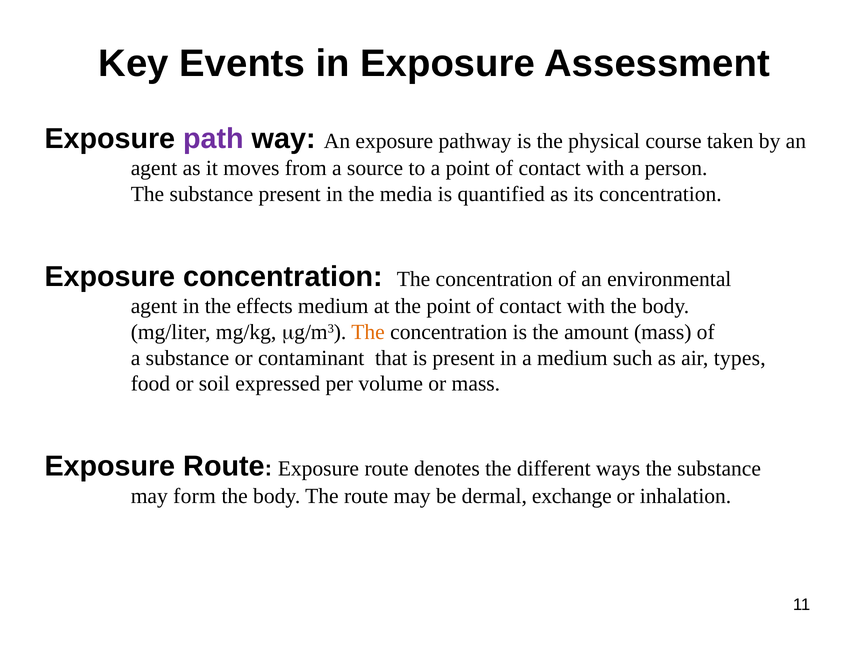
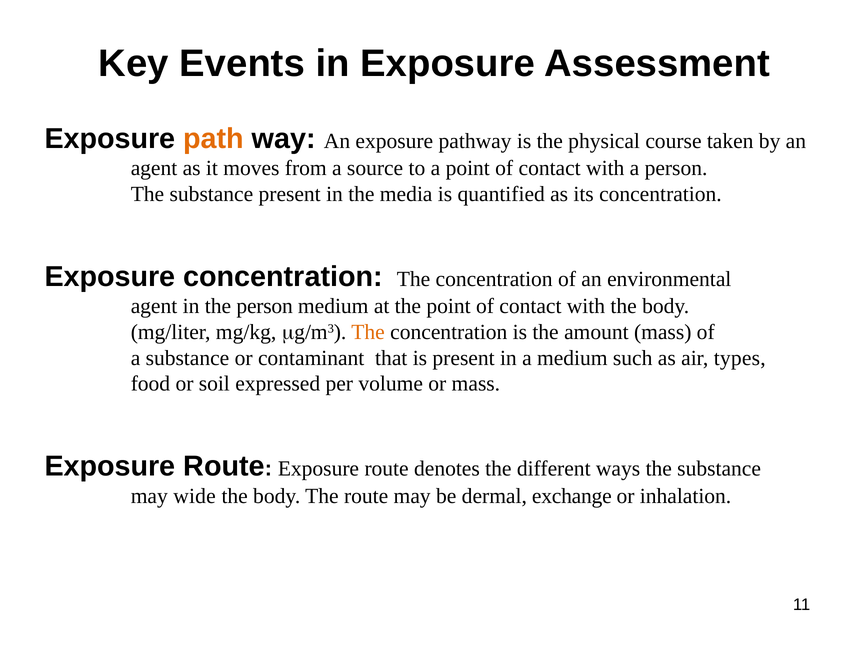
path colour: purple -> orange (214, 138)
the effects: effects -> person (265, 306)
form: form -> wide (195, 496)
